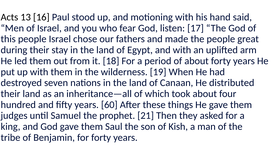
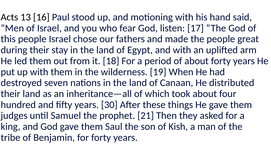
60: 60 -> 30 (109, 105)
